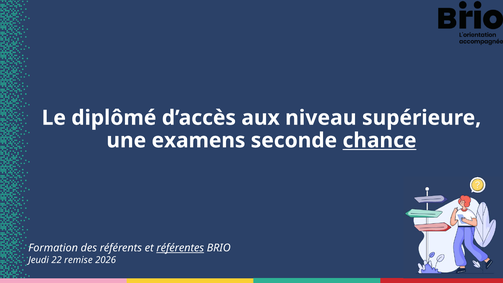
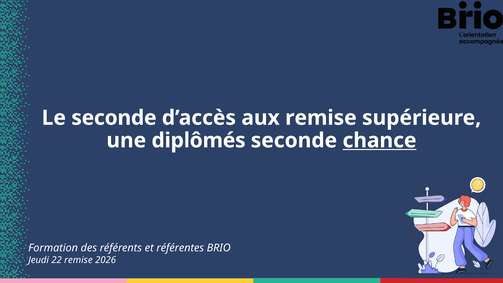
Le diplômé: diplômé -> seconde (114, 118)
aux niveau: niveau -> remise (321, 118)
examens: examens -> diplômés (199, 140)
référentes underline: present -> none (180, 248)
